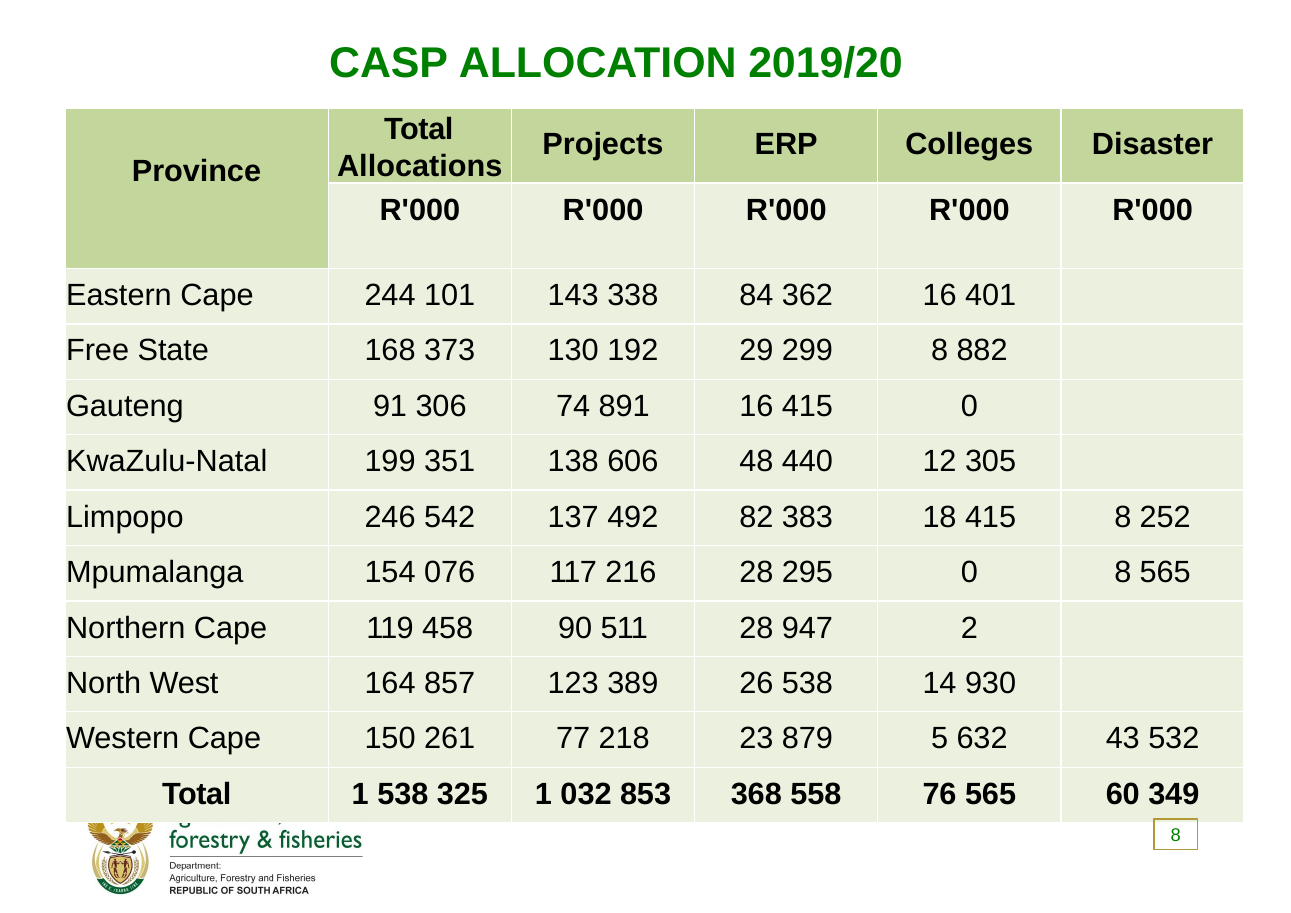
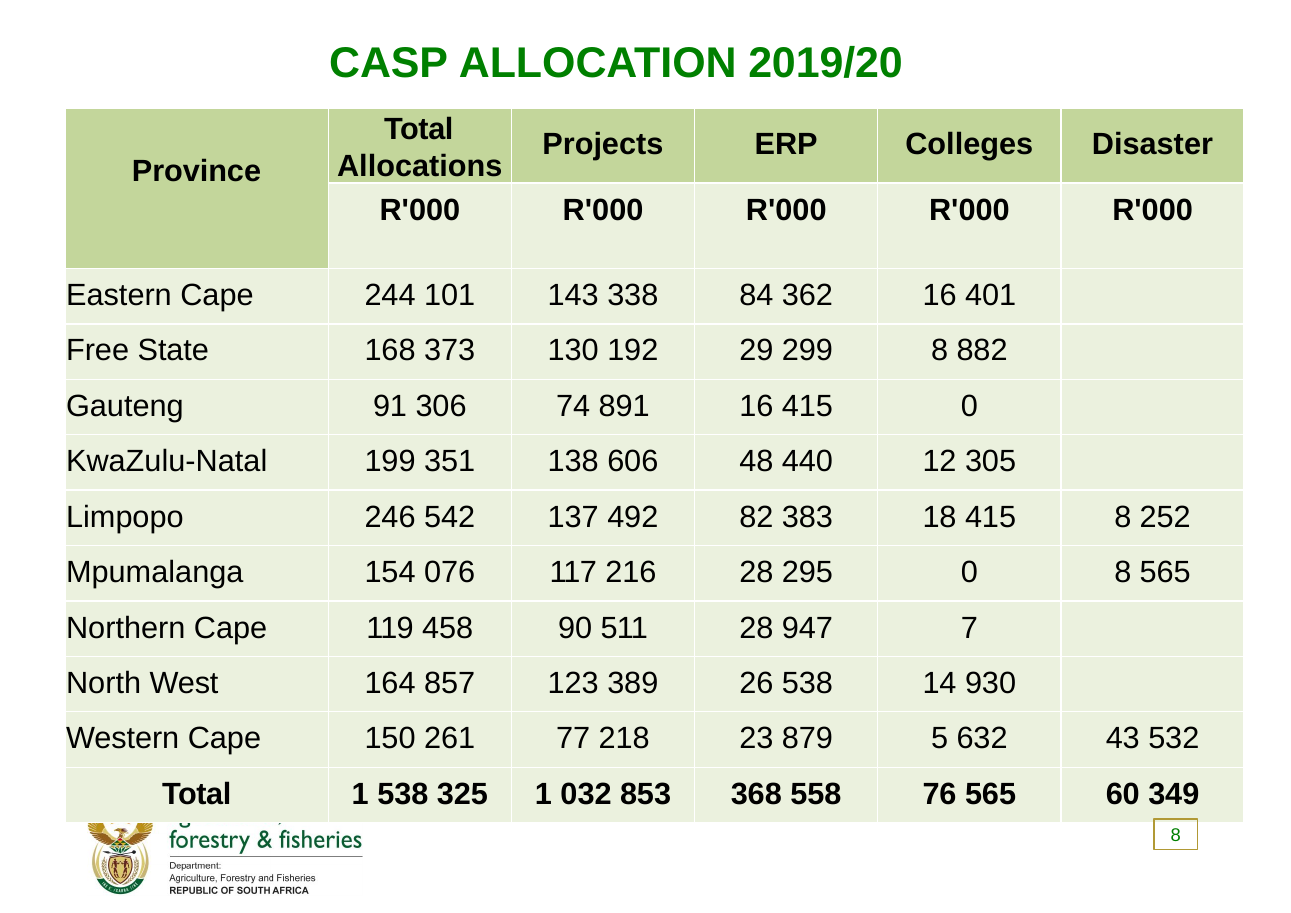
2: 2 -> 7 (969, 628)
